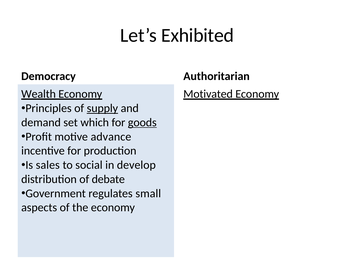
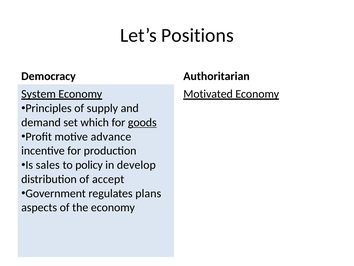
Exhibited: Exhibited -> Positions (197, 35)
Wealth: Wealth -> System (39, 94)
supply underline: present -> none (102, 108)
social: social -> policy (89, 165)
debate: debate -> accept (108, 179)
small: small -> plans (148, 193)
